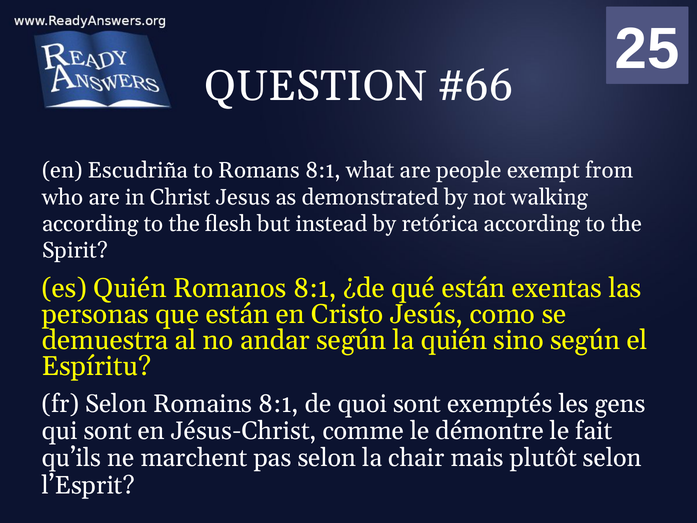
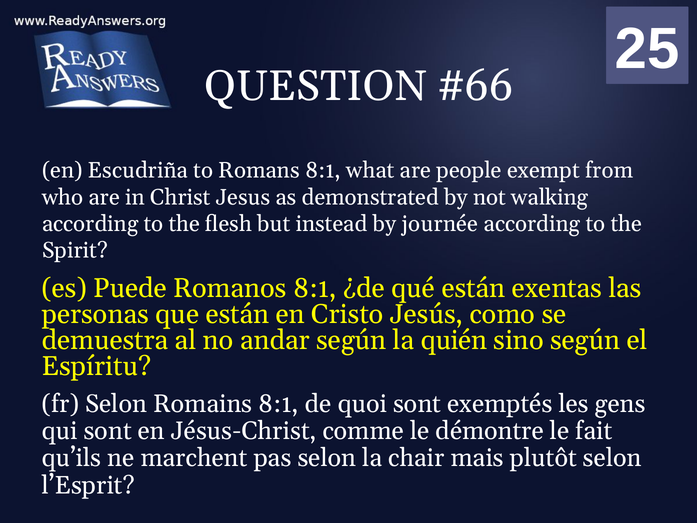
retórica: retórica -> journée (440, 224)
es Quién: Quién -> Puede (130, 288)
